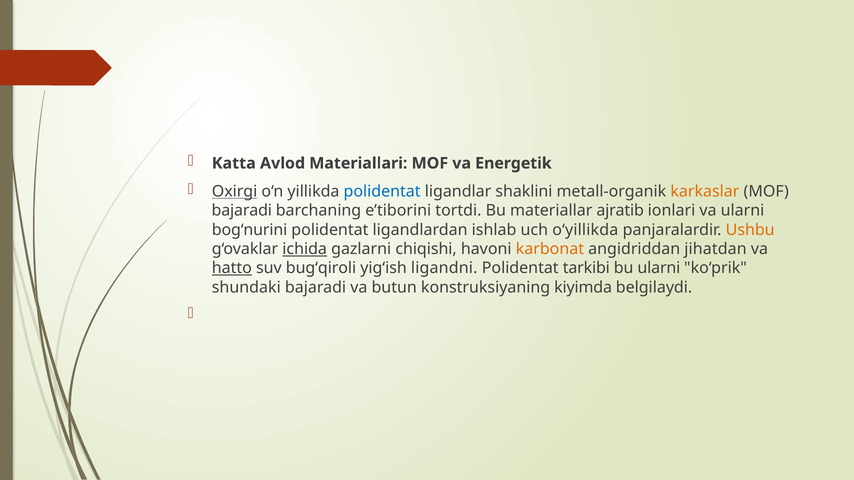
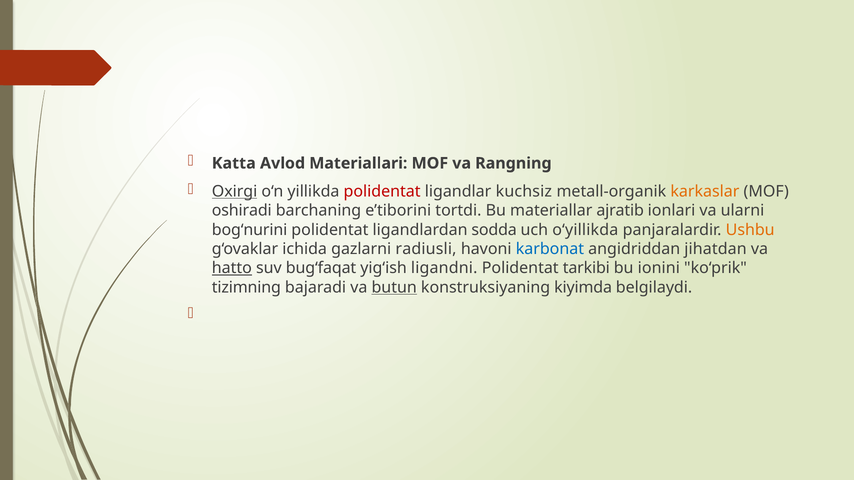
Energetik: Energetik -> Rangning (513, 163)
polidentat colour: blue -> red (382, 192)
shaklini: shaklini -> kuchsiz (524, 192)
bajaradi: bajaradi -> oshiradi (242, 211)
ishlab: ishlab -> sodda (494, 230)
ichida underline: present -> none (305, 249)
chiqishi: chiqishi -> radiusli (426, 249)
karbonat colour: orange -> blue (550, 249)
bug‘qiroli: bug‘qiroli -> bug‘faqat (321, 268)
bu ularni: ularni -> ionini (659, 268)
shundaki: shundaki -> tizimning (246, 288)
butun underline: none -> present (394, 288)
